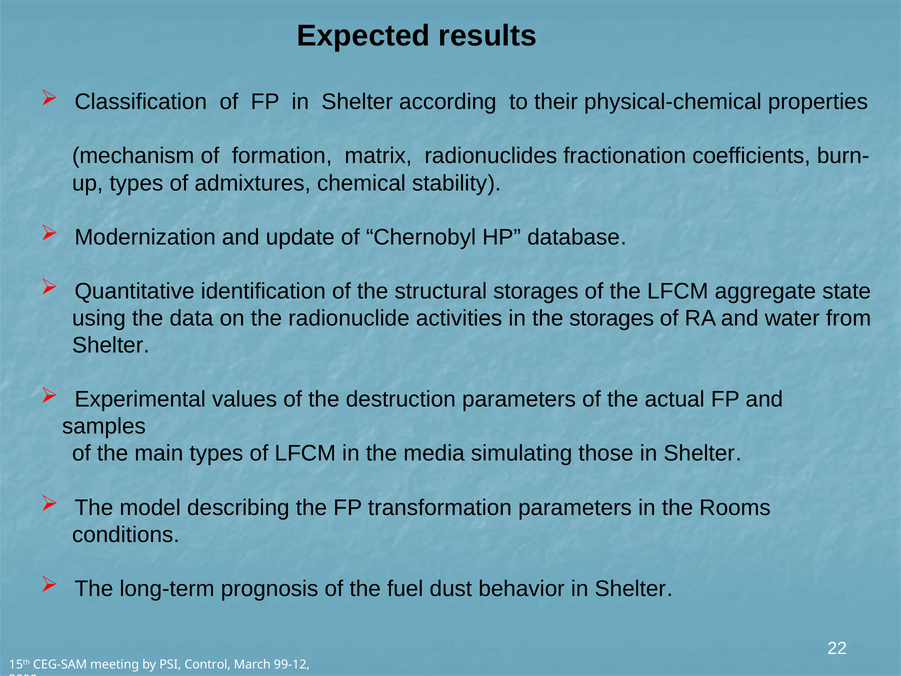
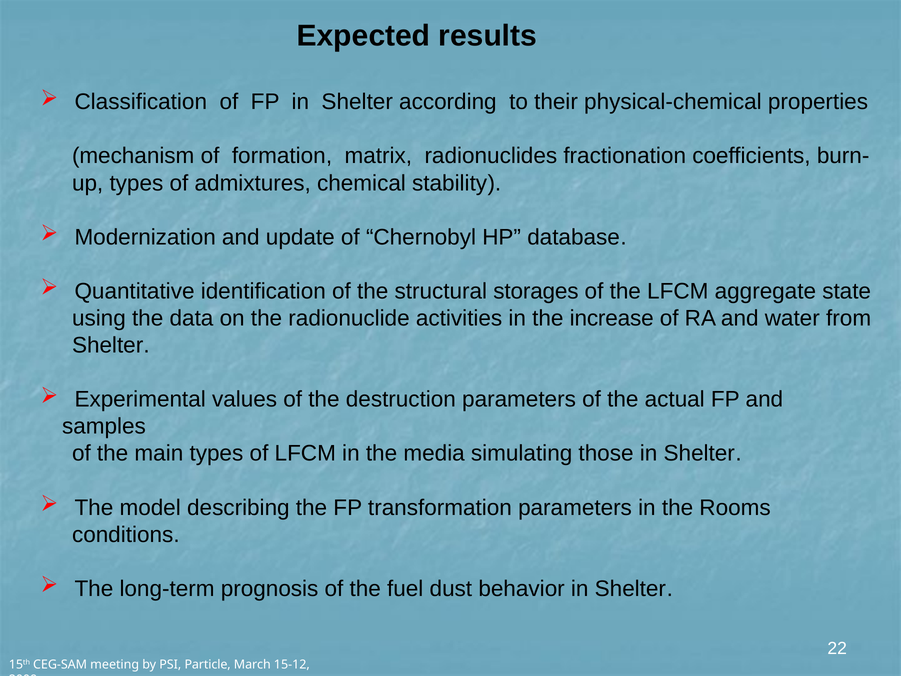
the storages: storages -> increase (612, 318)
Control: Control -> Particle (208, 664)
99-12: 99-12 -> 15-12 (292, 664)
